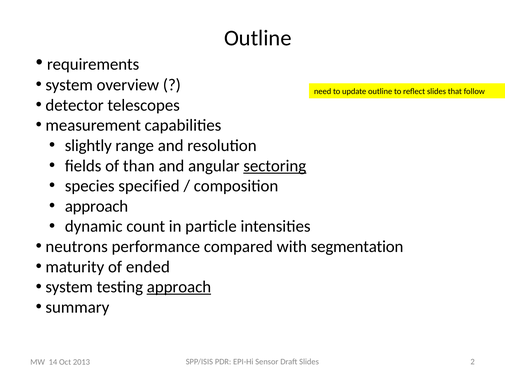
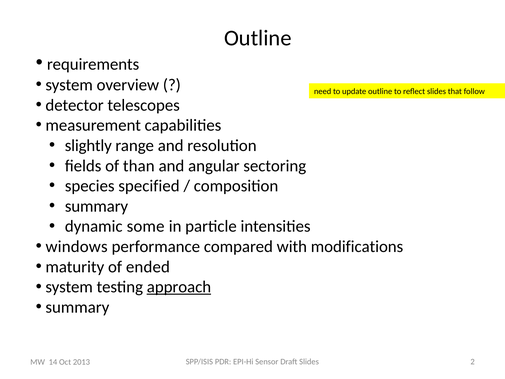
sectoring underline: present -> none (275, 166)
approach: approach -> summary (96, 206)
count: count -> some (146, 226)
neutrons: neutrons -> windows (77, 246)
segmentation: segmentation -> modifications (357, 246)
